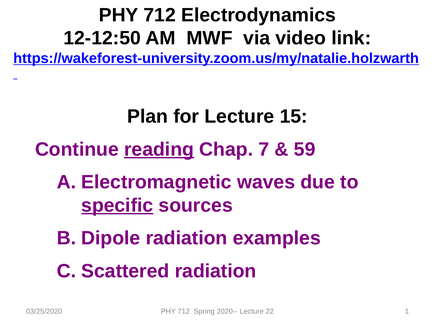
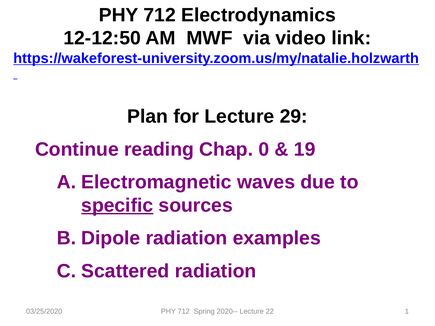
15: 15 -> 29 (294, 117)
reading underline: present -> none (159, 149)
7: 7 -> 0 (264, 149)
59: 59 -> 19 (305, 149)
